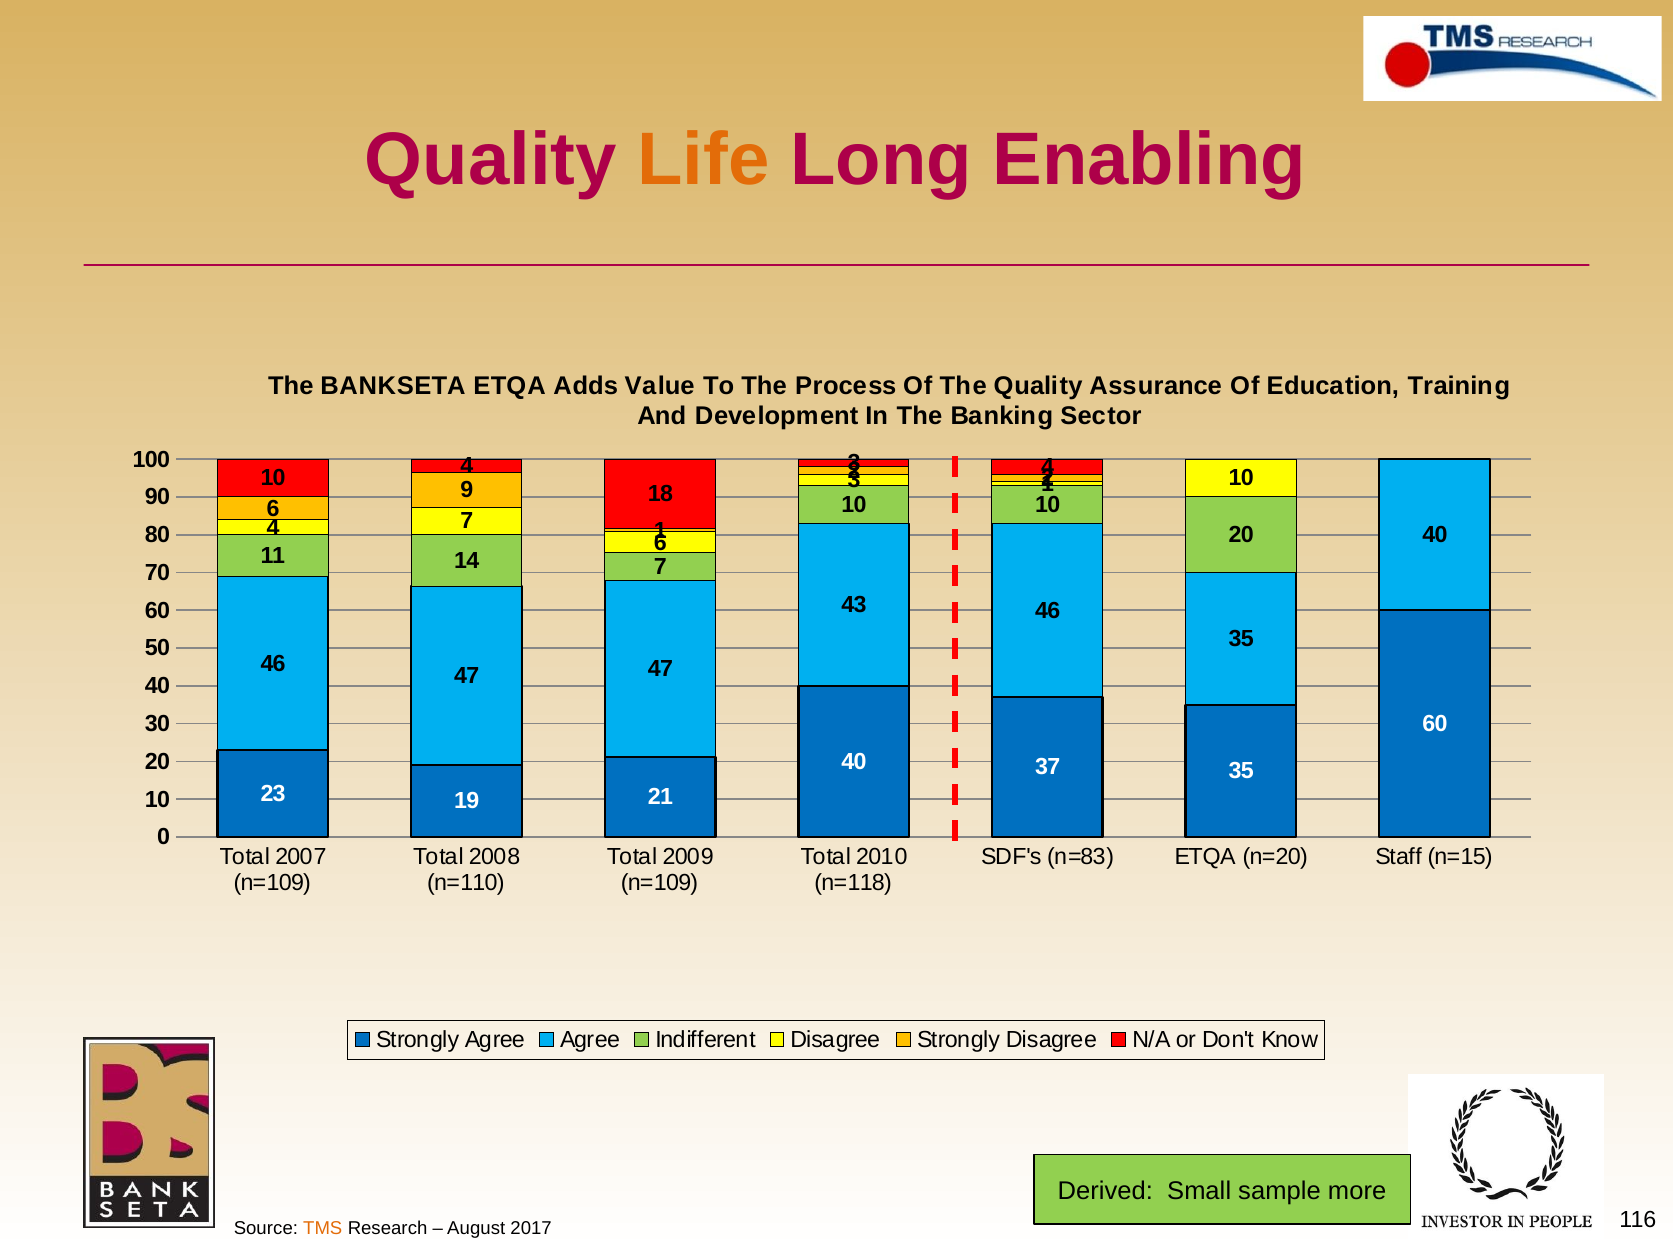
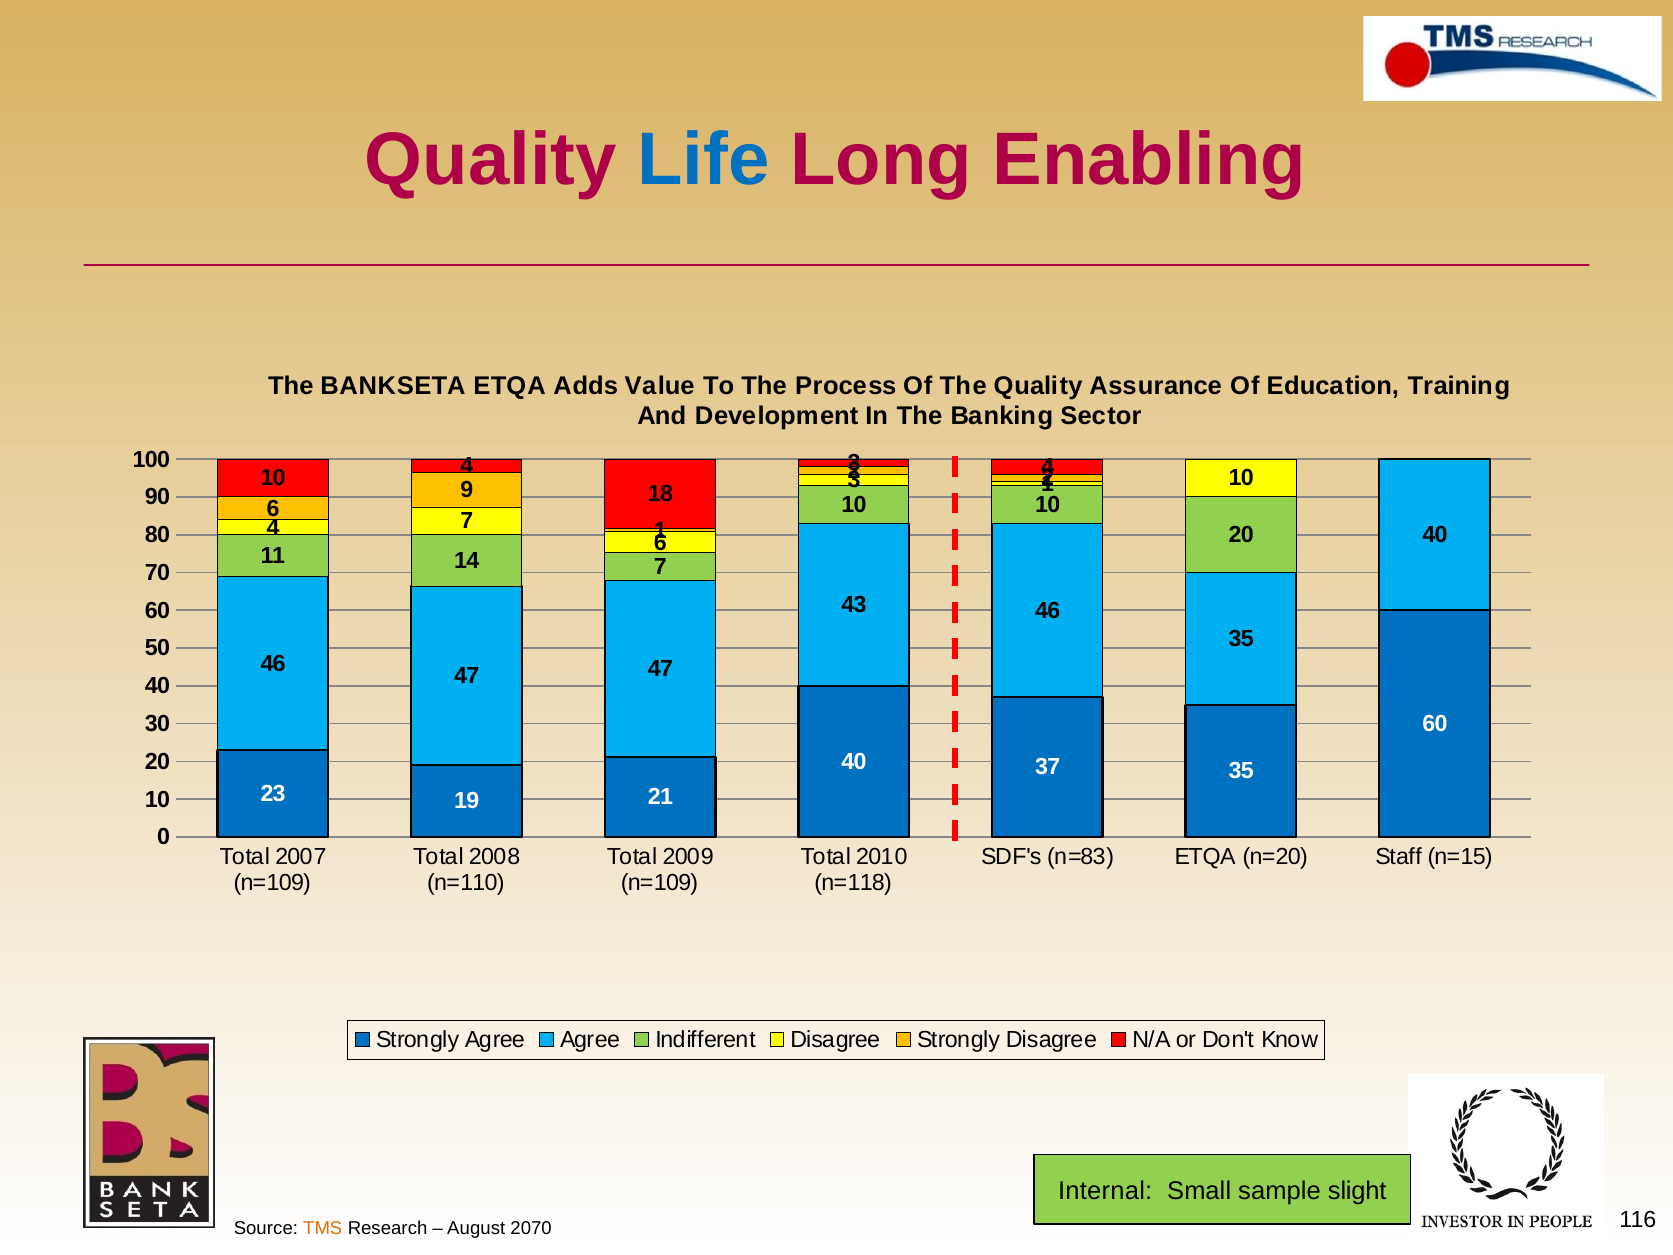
Life colour: orange -> blue (704, 160)
Derived: Derived -> Internal (1105, 1191)
more: more -> slight (1357, 1191)
2017: 2017 -> 2070 (531, 1228)
